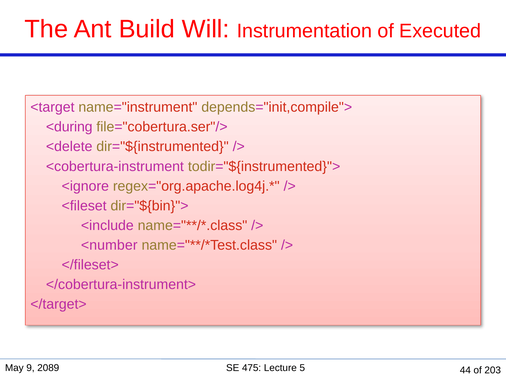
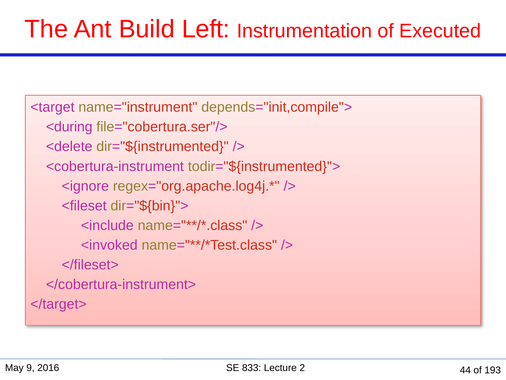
Will: Will -> Left (206, 29)
<number: <number -> <invoked (109, 245)
2089: 2089 -> 2016 (48, 368)
475: 475 -> 833 (252, 368)
5: 5 -> 2 (302, 368)
203: 203 -> 193 (493, 370)
